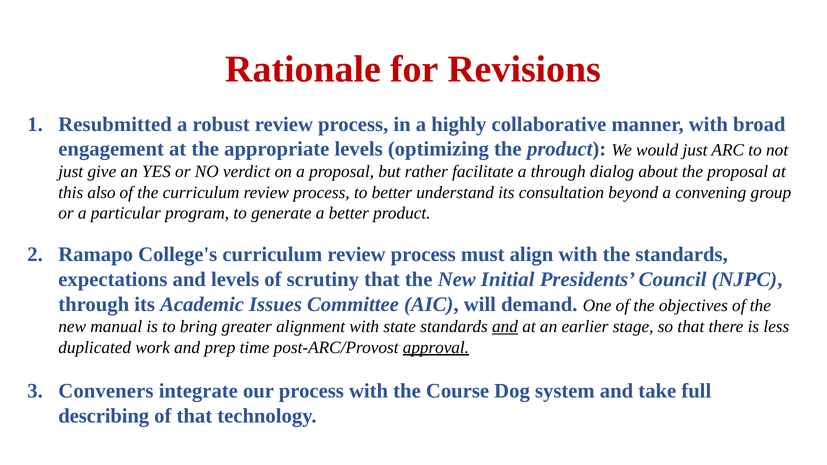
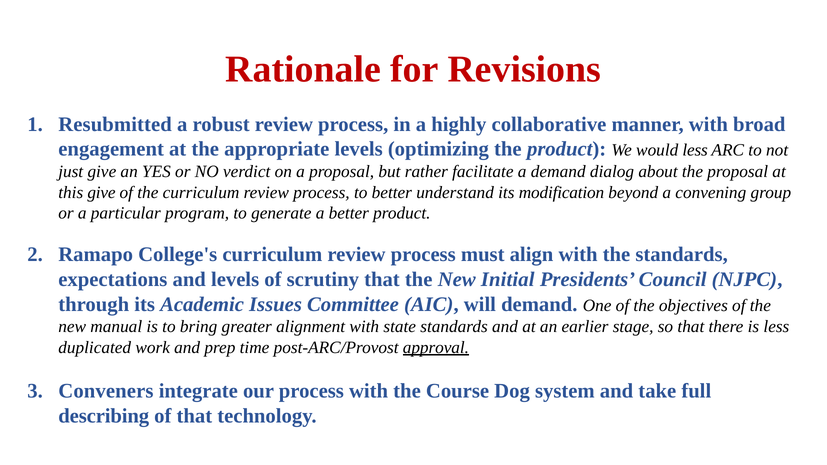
would just: just -> less (695, 150)
a through: through -> demand (558, 172)
this also: also -> give (101, 192)
consultation: consultation -> modification (561, 192)
and underline: present -> none (505, 327)
